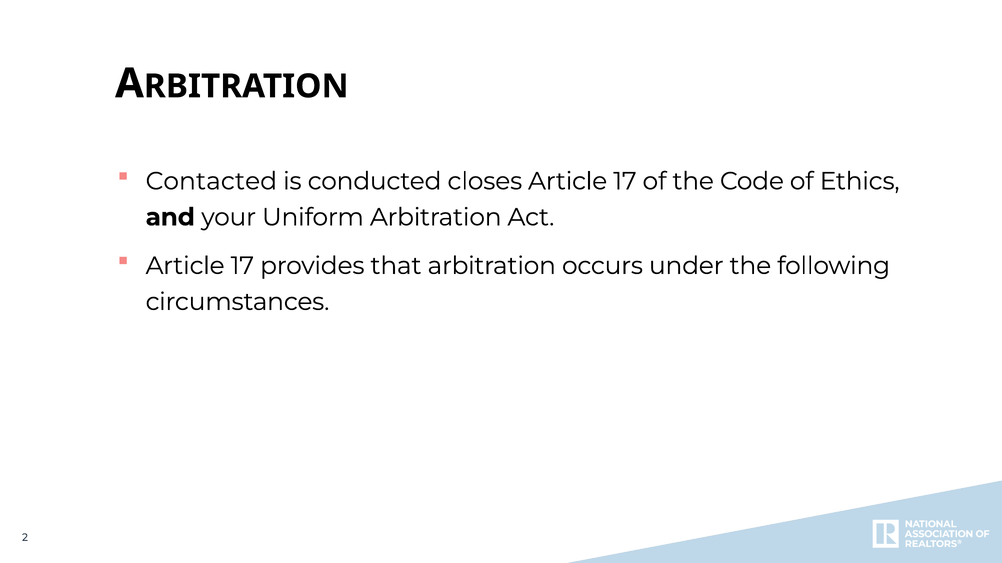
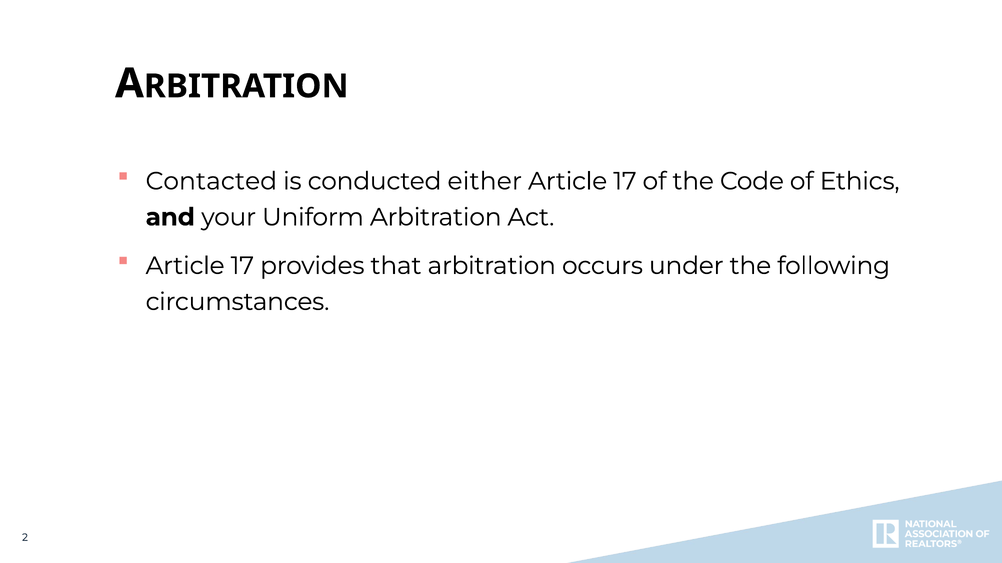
closes: closes -> either (485, 181)
